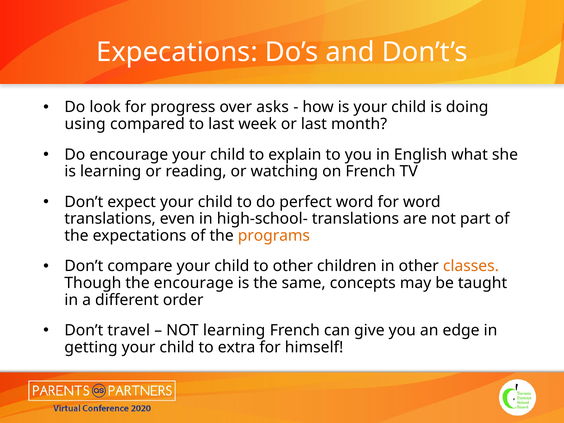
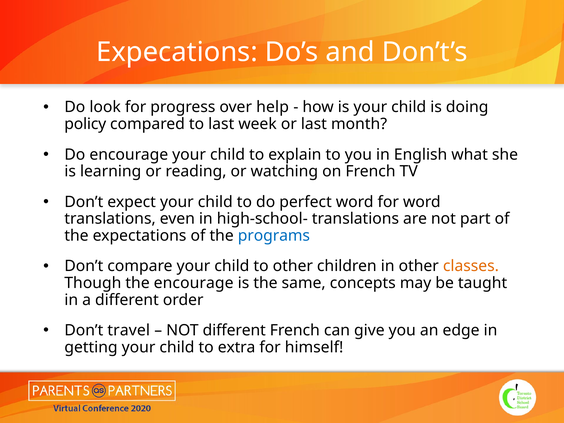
asks: asks -> help (273, 107)
using: using -> policy (85, 124)
programs colour: orange -> blue (274, 236)
NOT learning: learning -> different (234, 330)
